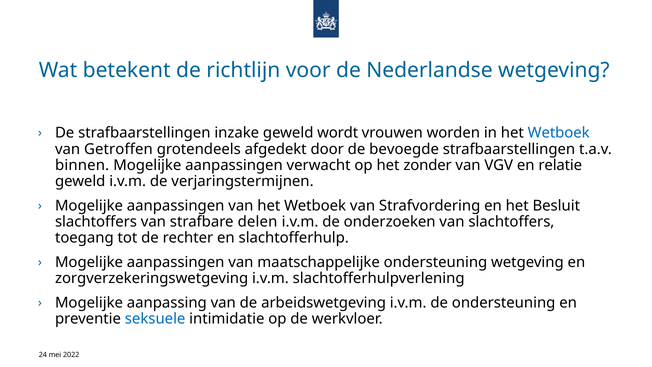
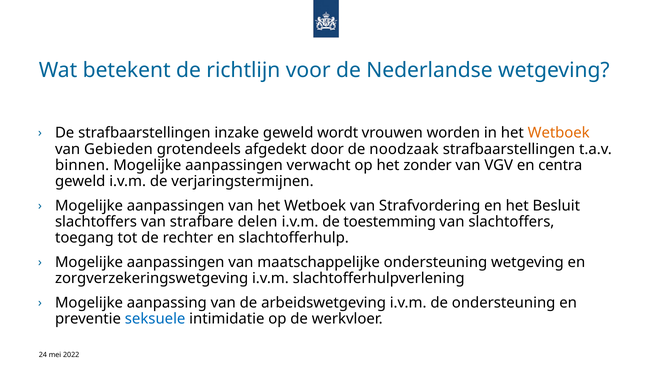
Wetboek colour: blue -> orange (559, 133)
Getroffen: Getroffen -> Gebieden (118, 149)
bevoegde: bevoegde -> noodzaak (404, 149)
relatie: relatie -> centra (560, 165)
onderzoeken: onderzoeken -> toestemming (390, 222)
